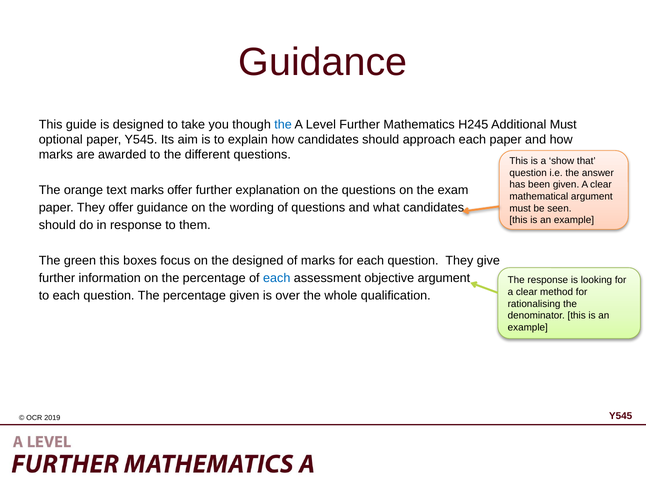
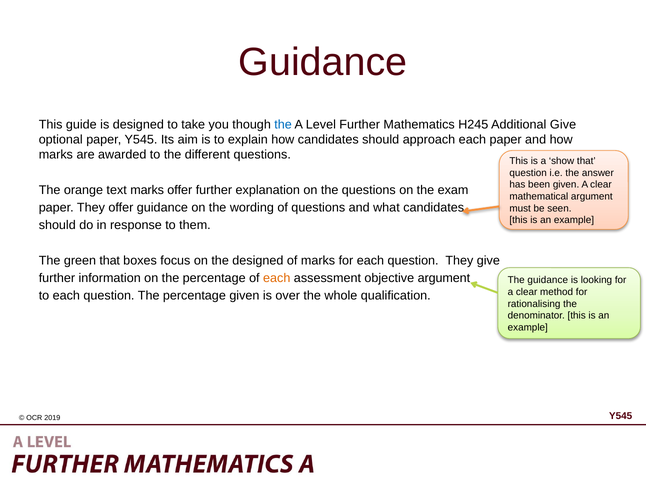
Additional Must: Must -> Give (563, 125)
green this: this -> that (110, 261)
each colour: blue -> orange (277, 278)
The response: response -> guidance (548, 280)
